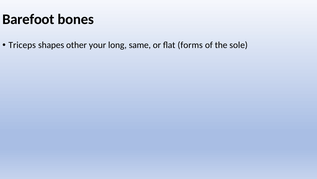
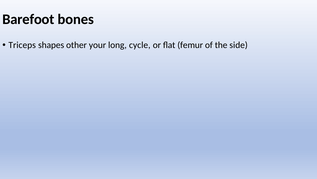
same: same -> cycle (140, 45)
forms: forms -> femur (190, 45)
sole: sole -> side (239, 45)
